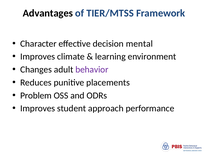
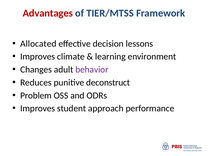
Advantages colour: black -> red (48, 13)
Character: Character -> Allocated (38, 44)
mental: mental -> lessons (139, 44)
placements: placements -> deconstruct (108, 83)
